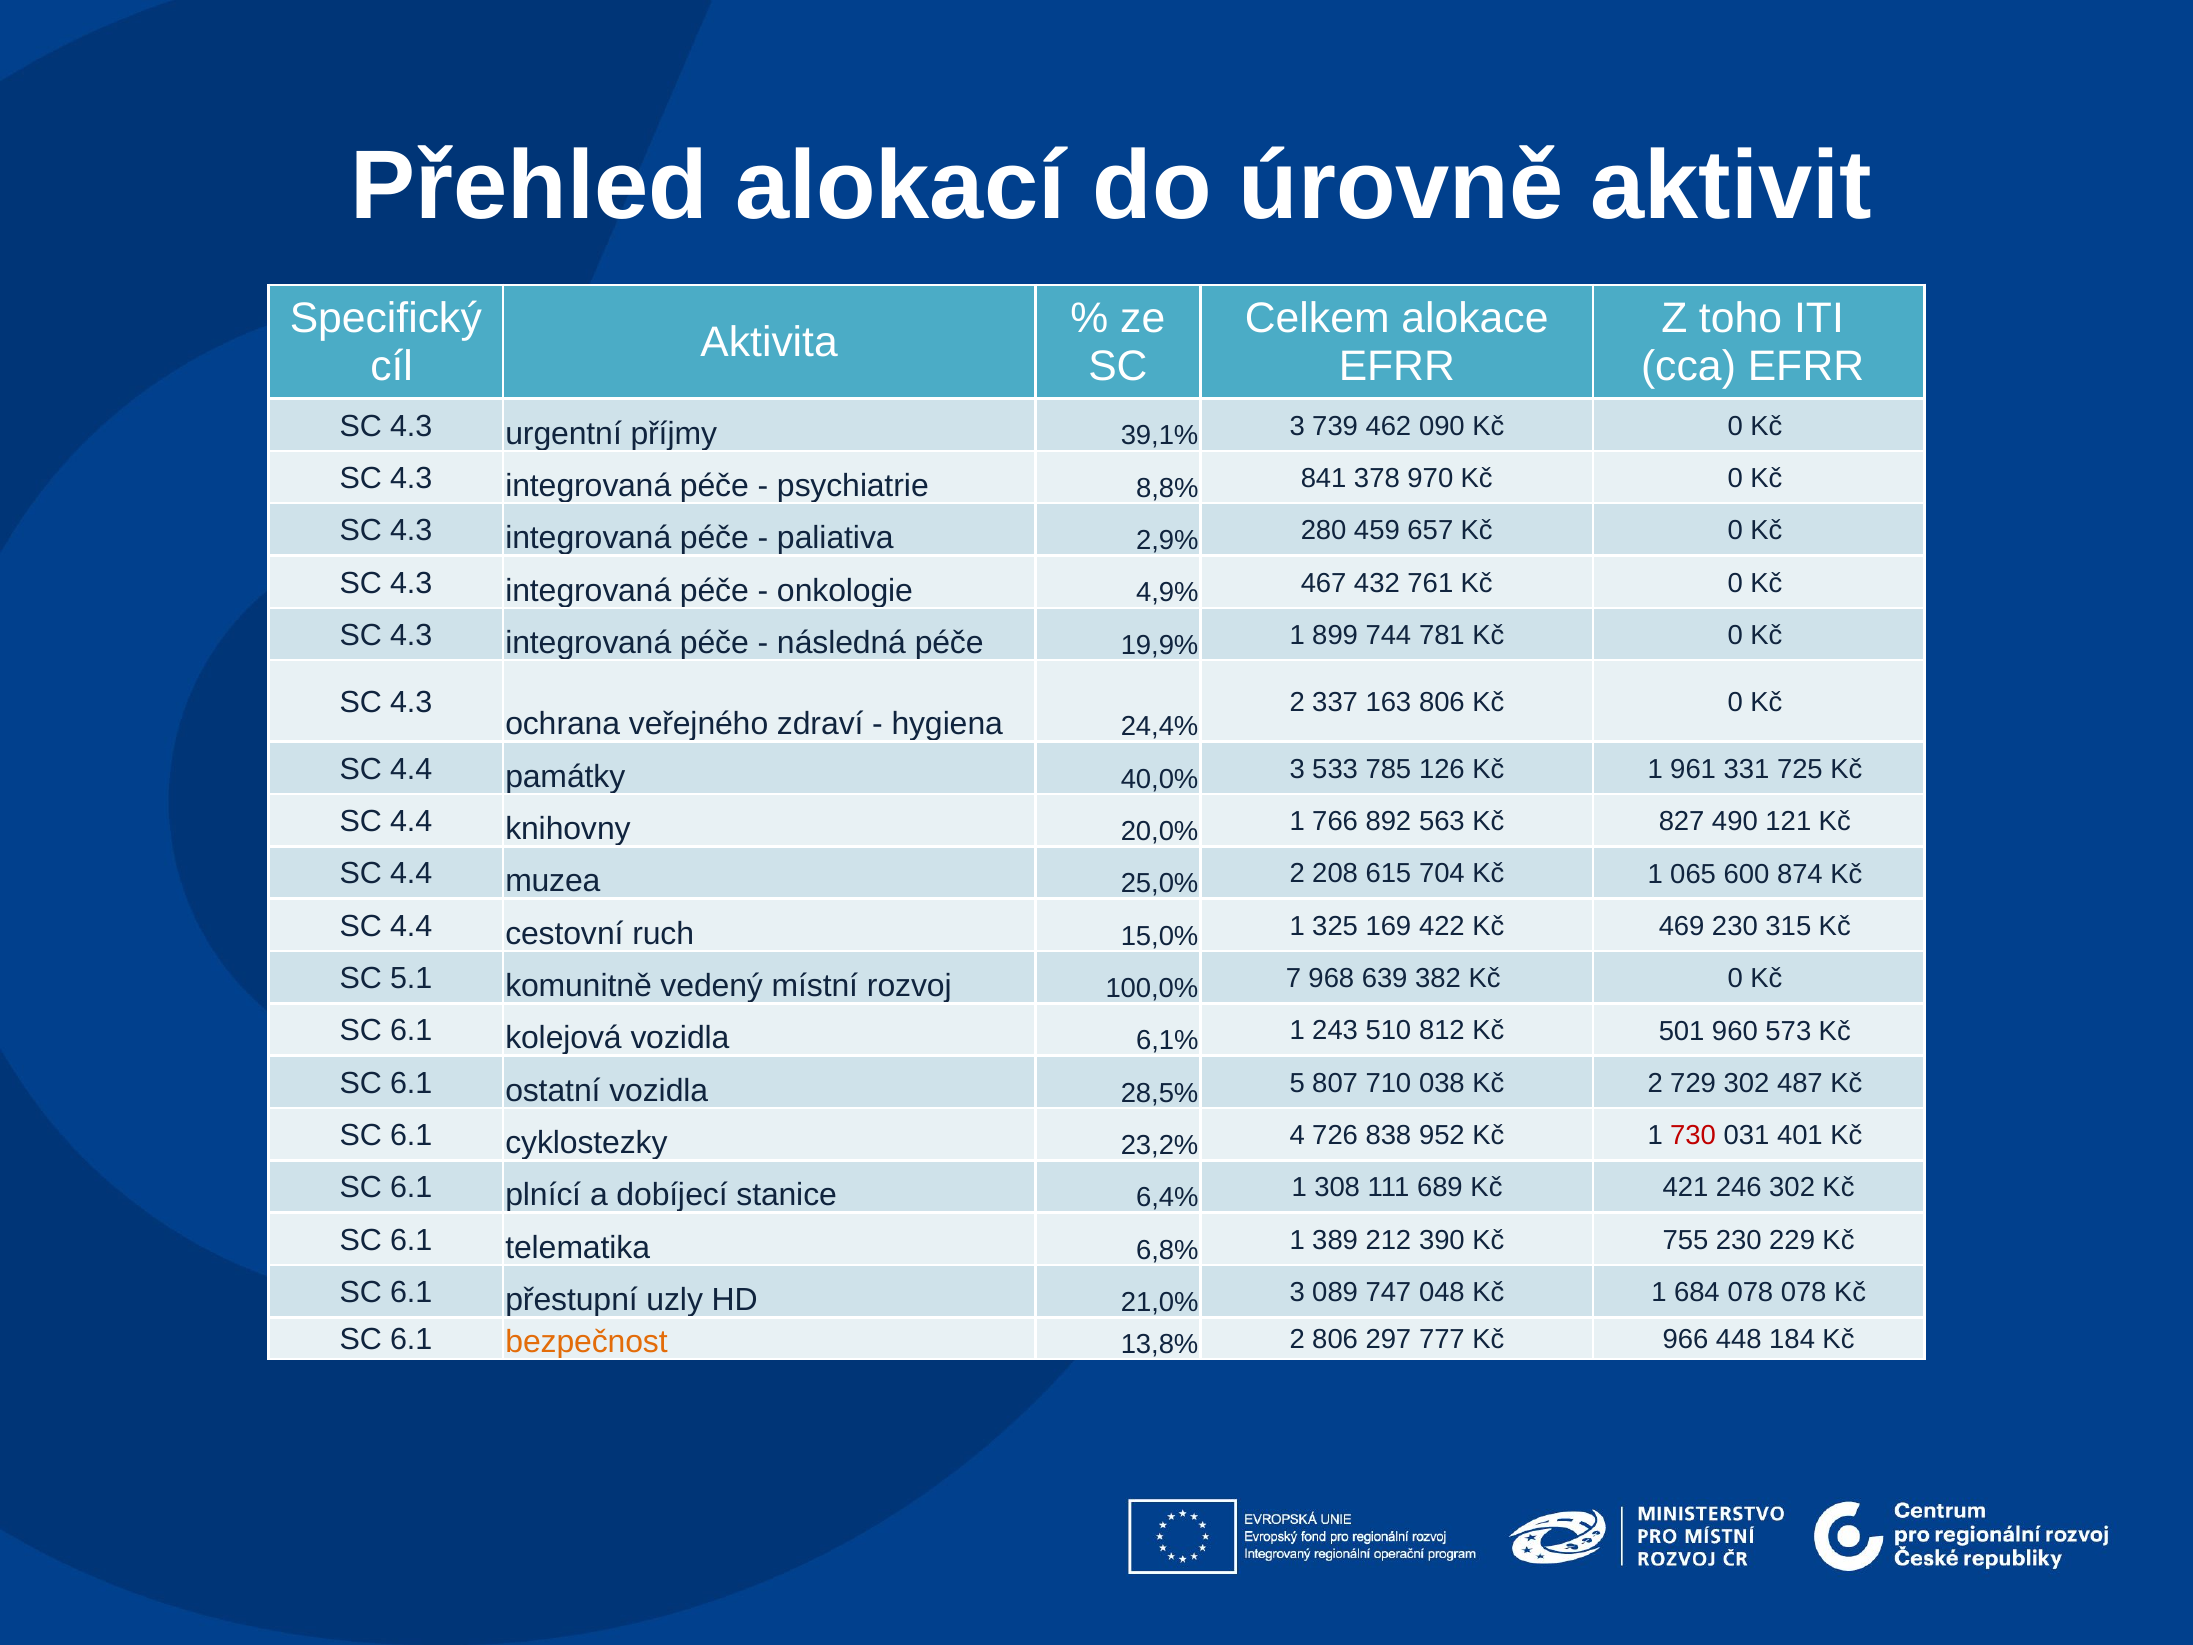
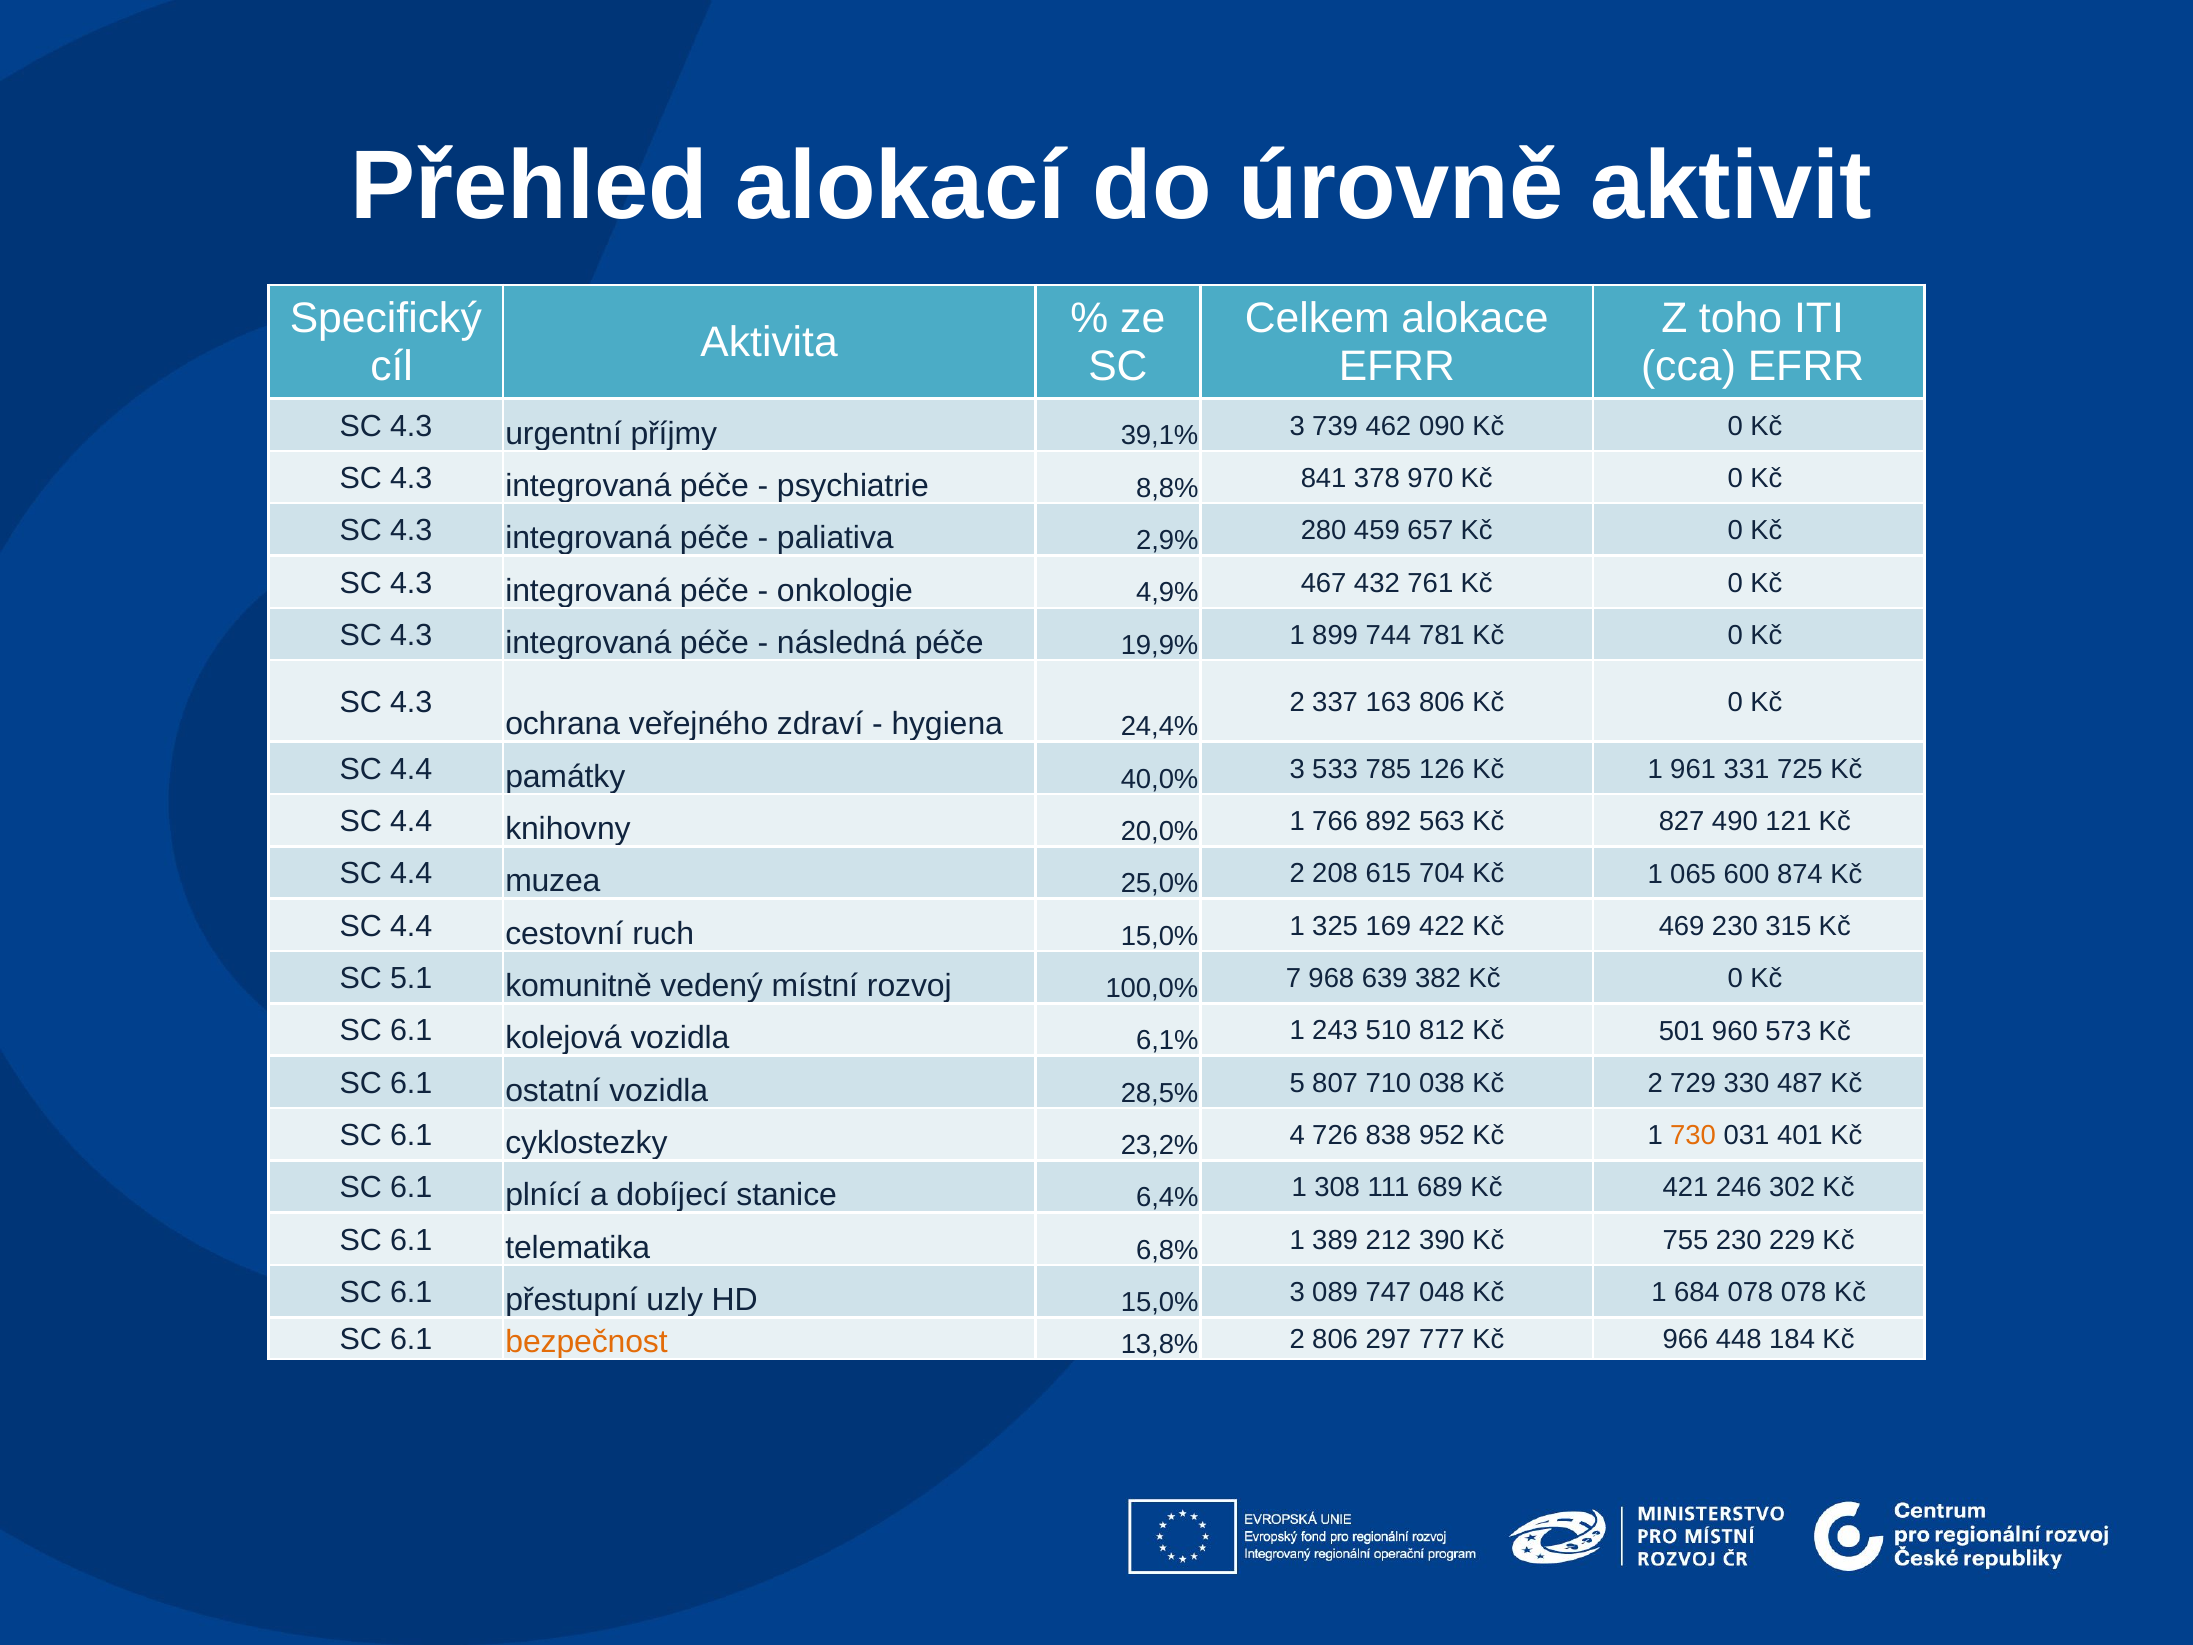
729 302: 302 -> 330 (1747, 1083)
730 colour: red -> orange (1693, 1135)
HD 21,0%: 21,0% -> 15,0% (1160, 1302)
